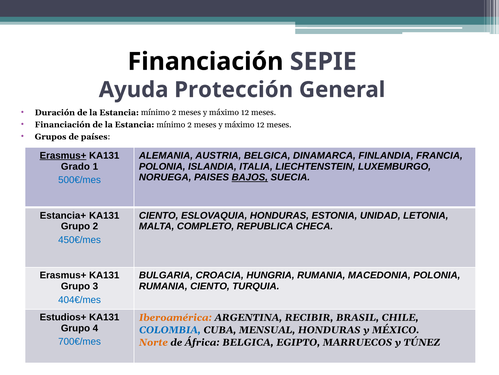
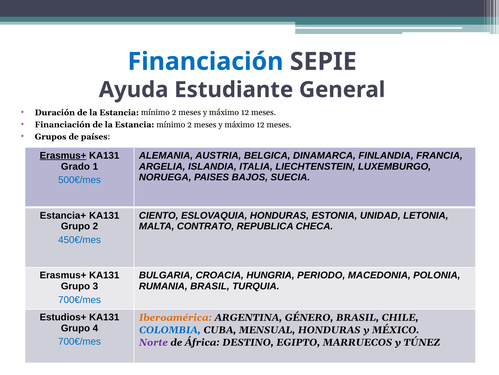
Financiación colour: black -> blue (205, 61)
Protección: Protección -> Estudiante (234, 90)
POLONIA: POLONIA -> ARGELIA (162, 166)
BAJOS underline: present -> none (250, 177)
COMPLETO: COMPLETO -> CONTRATO (206, 226)
HUNGRIA RUMANIA: RUMANIA -> PERIODO (321, 275)
RUMANIA CIENTO: CIENTO -> BRASIL (210, 286)
404€/mes: 404€/mes -> 700€/mes (80, 299)
RECIBIR: RECIBIR -> GÉNERO (309, 317)
Norte colour: orange -> purple (153, 342)
África BELGICA: BELGICA -> DESTINO (248, 342)
